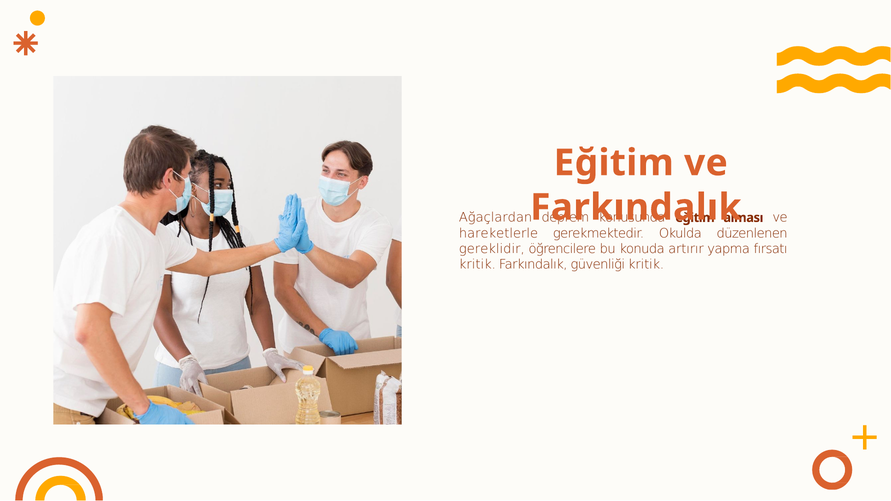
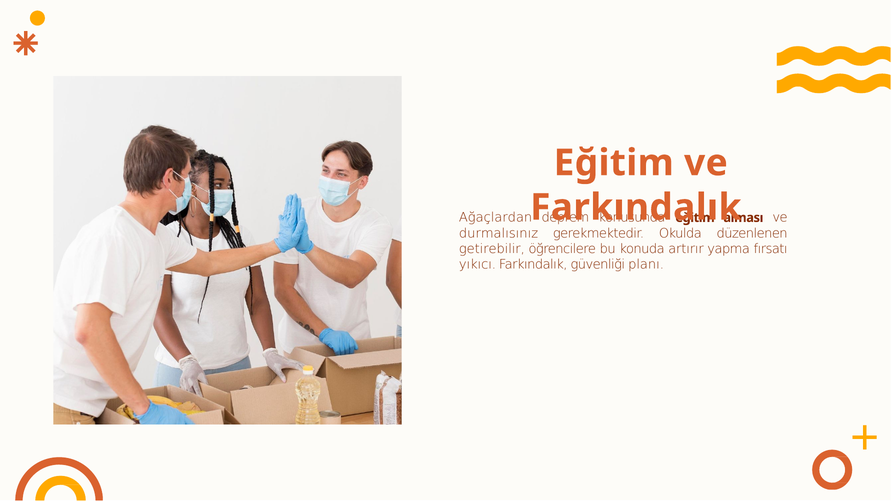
hareketlerle: hareketlerle -> durmalısınız (499, 233)
gereklidir: gereklidir -> getirebilir (492, 249)
kritik: kritik -> yıkıcı (477, 265)
güvenliği kritik: kritik -> planı (646, 265)
